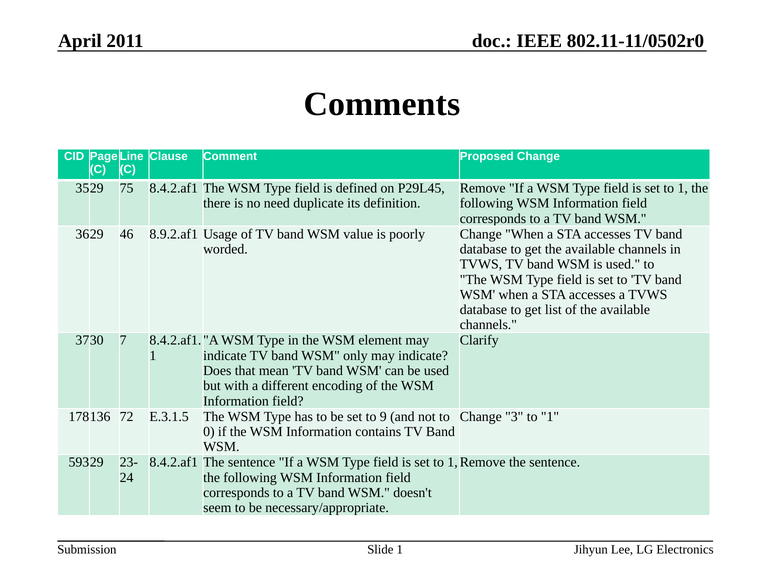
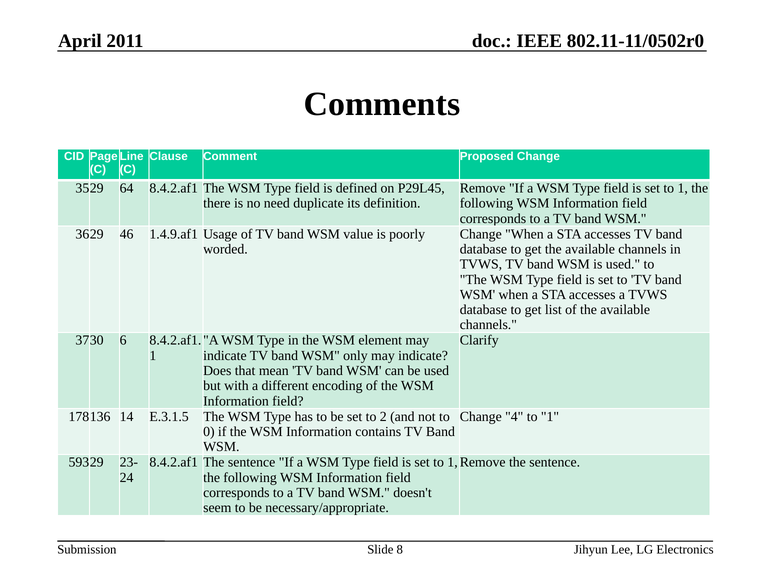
75: 75 -> 64 (127, 188)
8.9.2.af1: 8.9.2.af1 -> 1.4.9.af1 (174, 234)
7: 7 -> 6 (123, 340)
72: 72 -> 14 (127, 417)
9: 9 -> 2 (383, 417)
3: 3 -> 4 (514, 417)
Slide 1: 1 -> 8 (400, 550)
